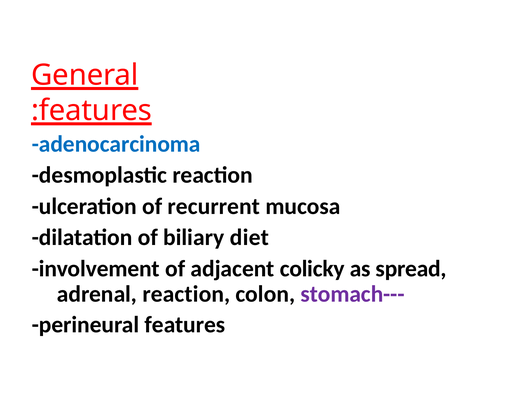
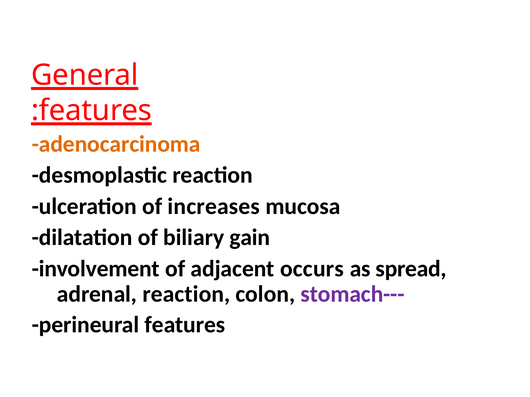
adenocarcinoma colour: blue -> orange (116, 144)
recurrent: recurrent -> increases (214, 207)
diet: diet -> gain (250, 238)
colicky: colicky -> occurs (312, 269)
